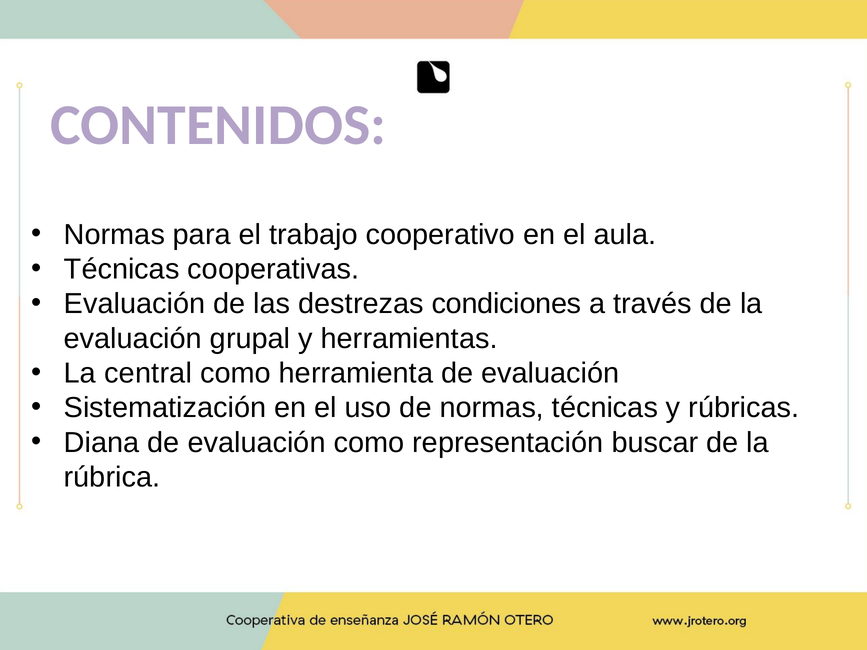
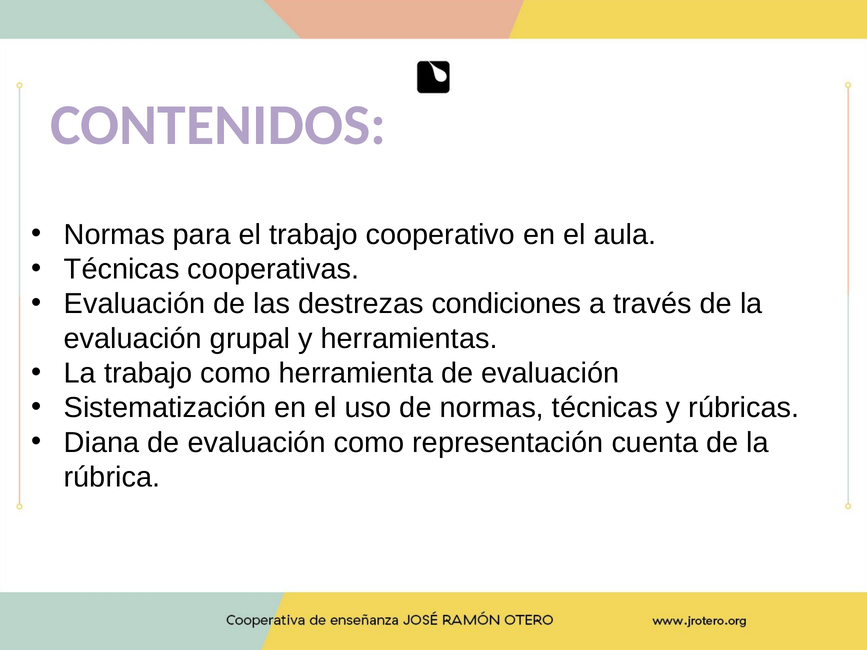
La central: central -> trabajo (148, 373)
buscar: buscar -> cuenta (655, 443)
